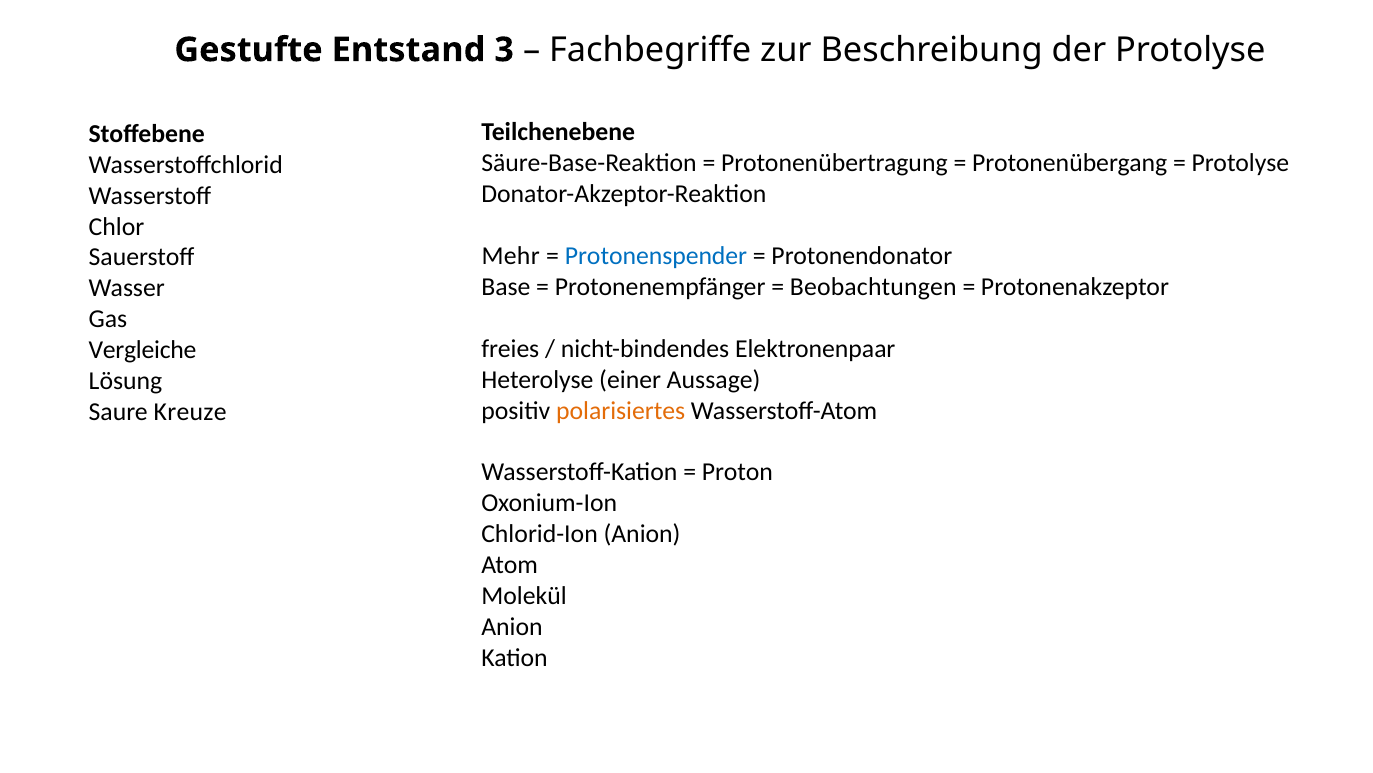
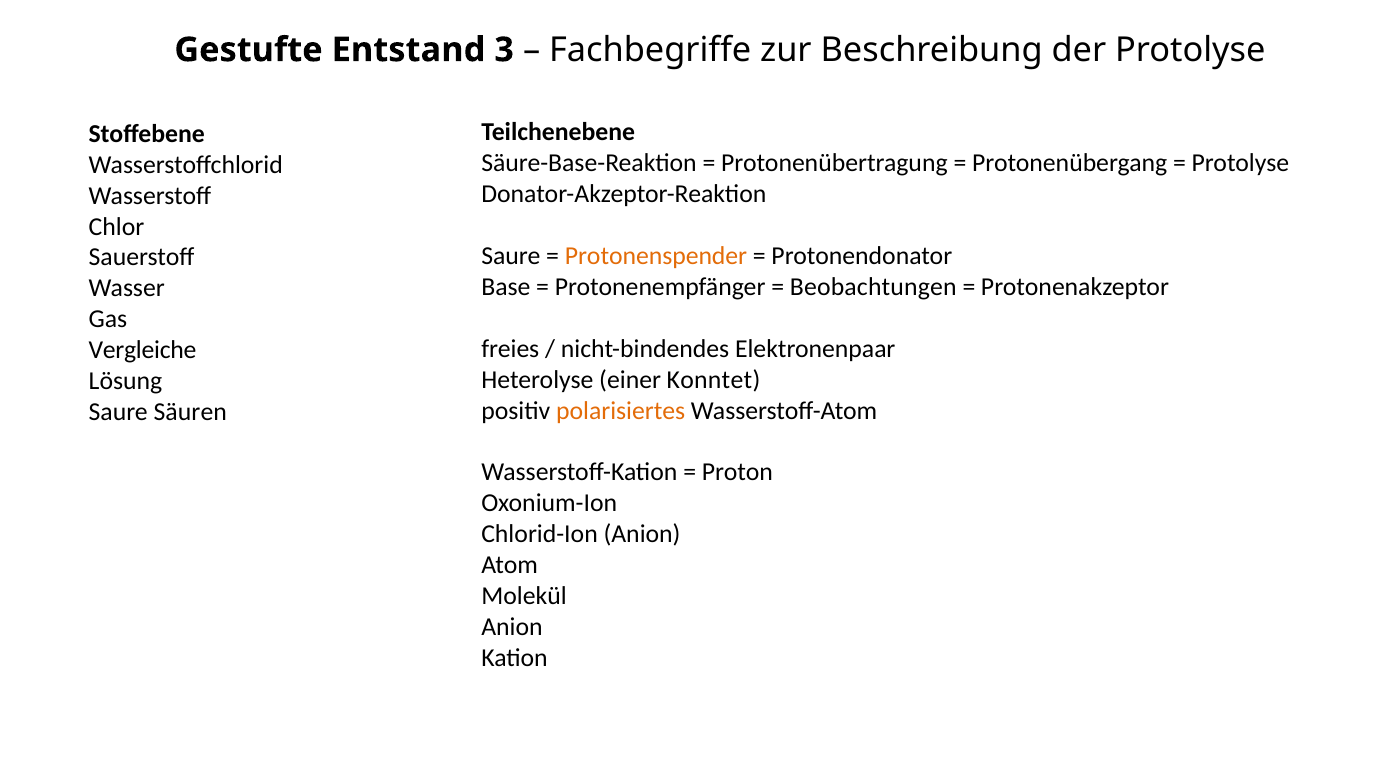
Mehr: Mehr -> Saure (511, 256)
Protonenspender colour: blue -> orange (656, 256)
Aussage: Aussage -> Konntet (714, 379)
Kreuze: Kreuze -> Säuren (190, 412)
